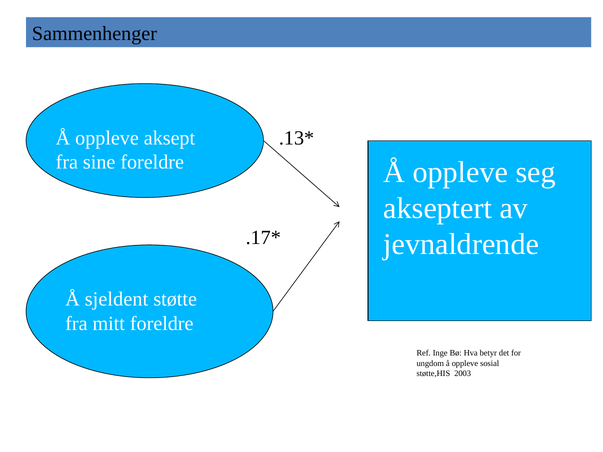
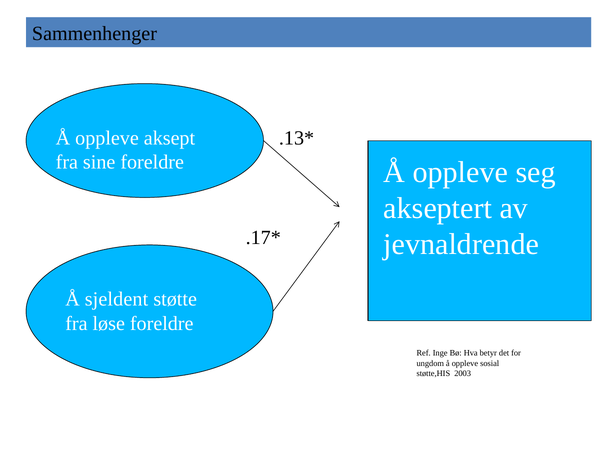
mitt: mitt -> løse (109, 324)
